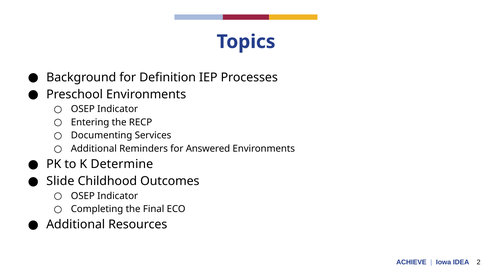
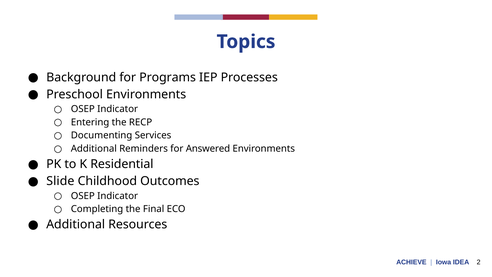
Definition: Definition -> Programs (168, 77)
Determine: Determine -> Residential (122, 164)
